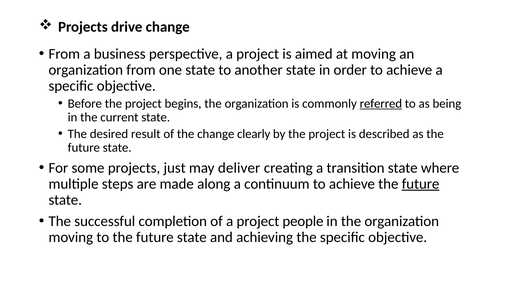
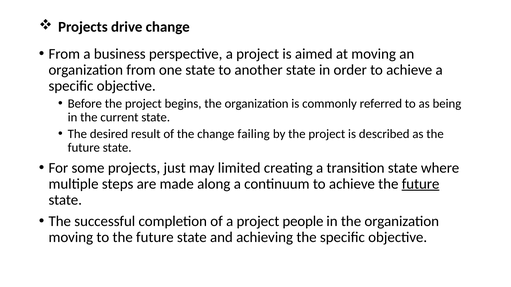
referred underline: present -> none (381, 104)
clearly: clearly -> failing (254, 134)
deliver: deliver -> limited (239, 168)
